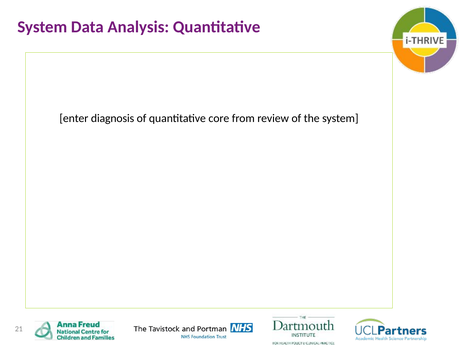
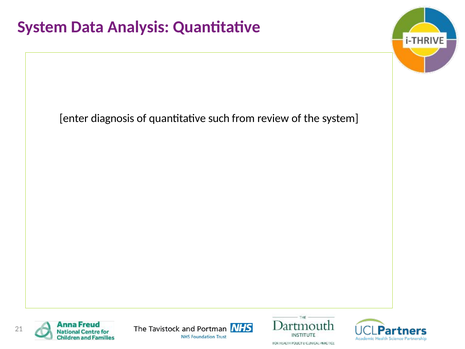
core: core -> such (219, 118)
